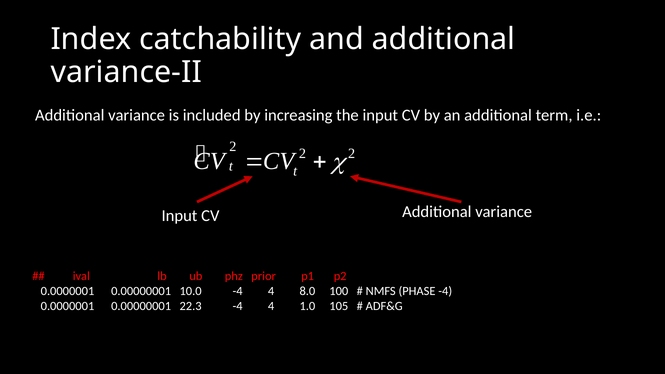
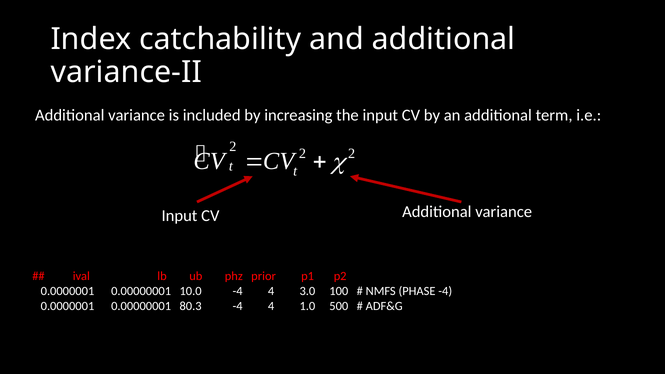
8.0: 8.0 -> 3.0 (307, 291)
22.3: 22.3 -> 80.3 (191, 306)
105: 105 -> 500 (339, 306)
